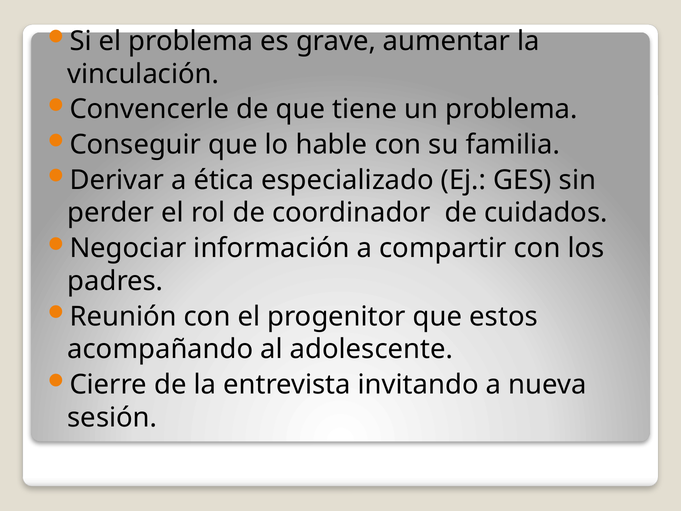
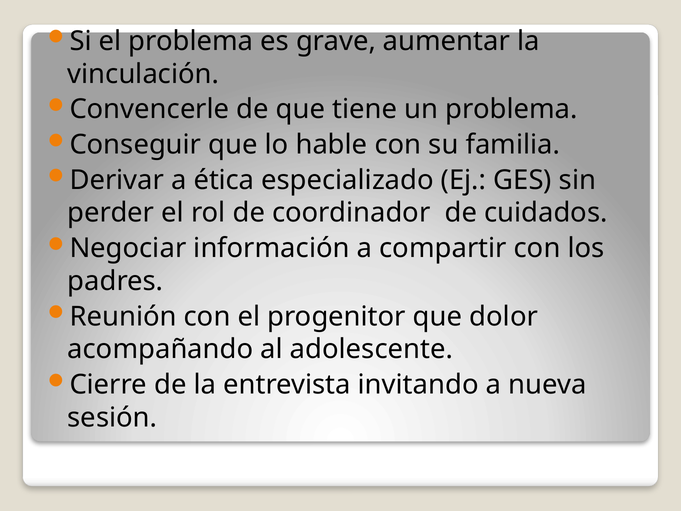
estos: estos -> dolor (504, 316)
